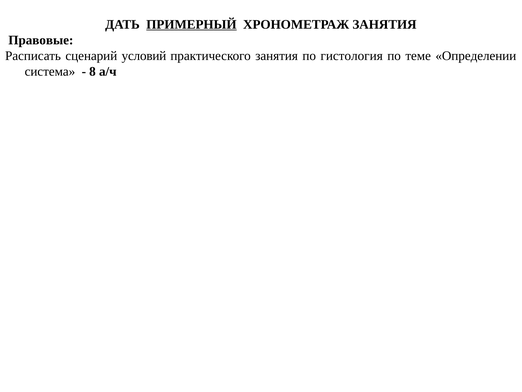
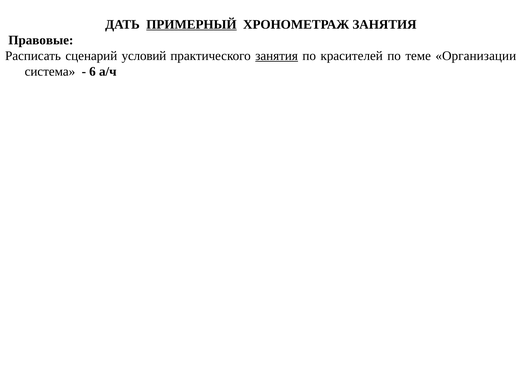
занятия underline: none -> present (277, 56)
гистология: гистология -> красителей (352, 56)
Определении: Определении -> Организации (476, 56)
8: 8 -> 6 (93, 71)
